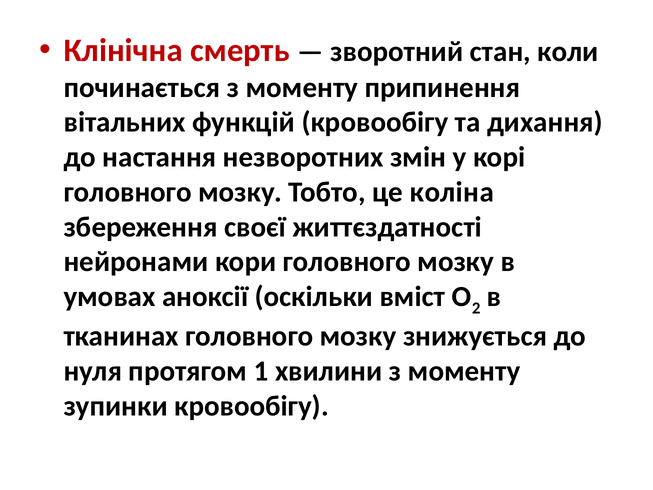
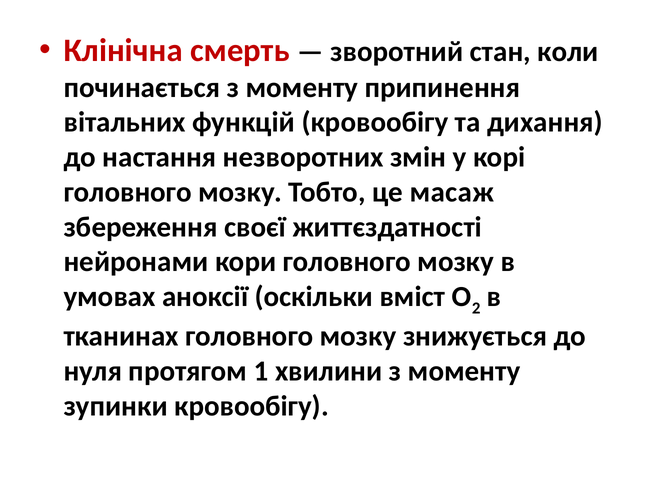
коліна: коліна -> масаж (452, 192)
